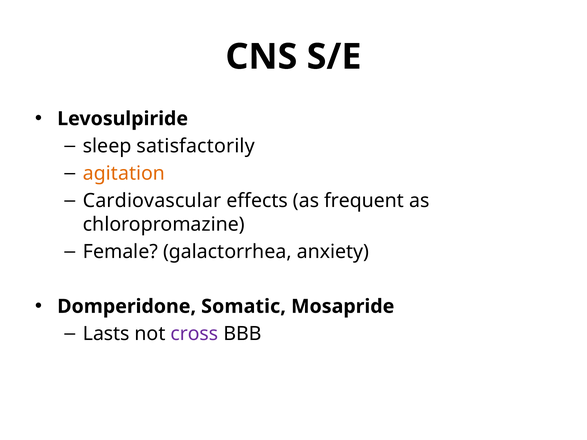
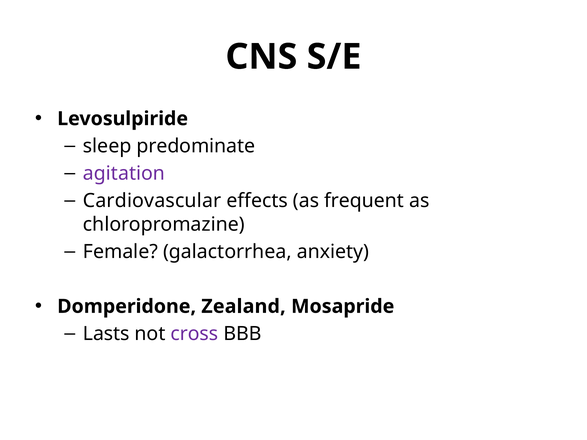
satisfactorily: satisfactorily -> predominate (196, 146)
agitation colour: orange -> purple (124, 174)
Somatic: Somatic -> Zealand (243, 307)
